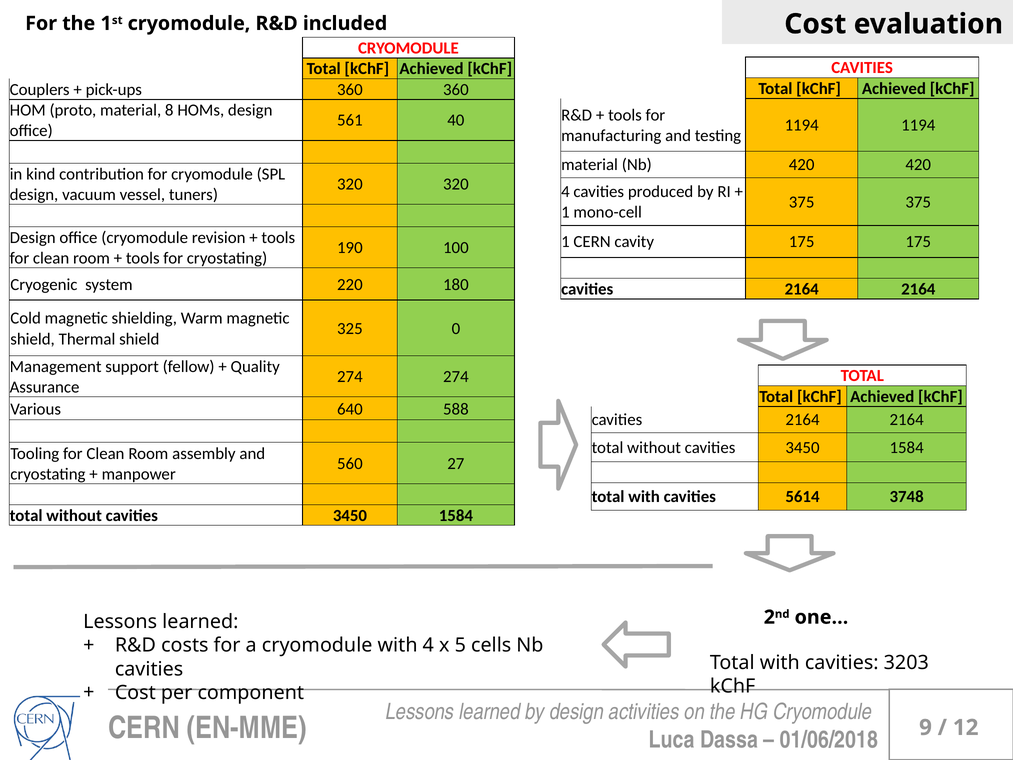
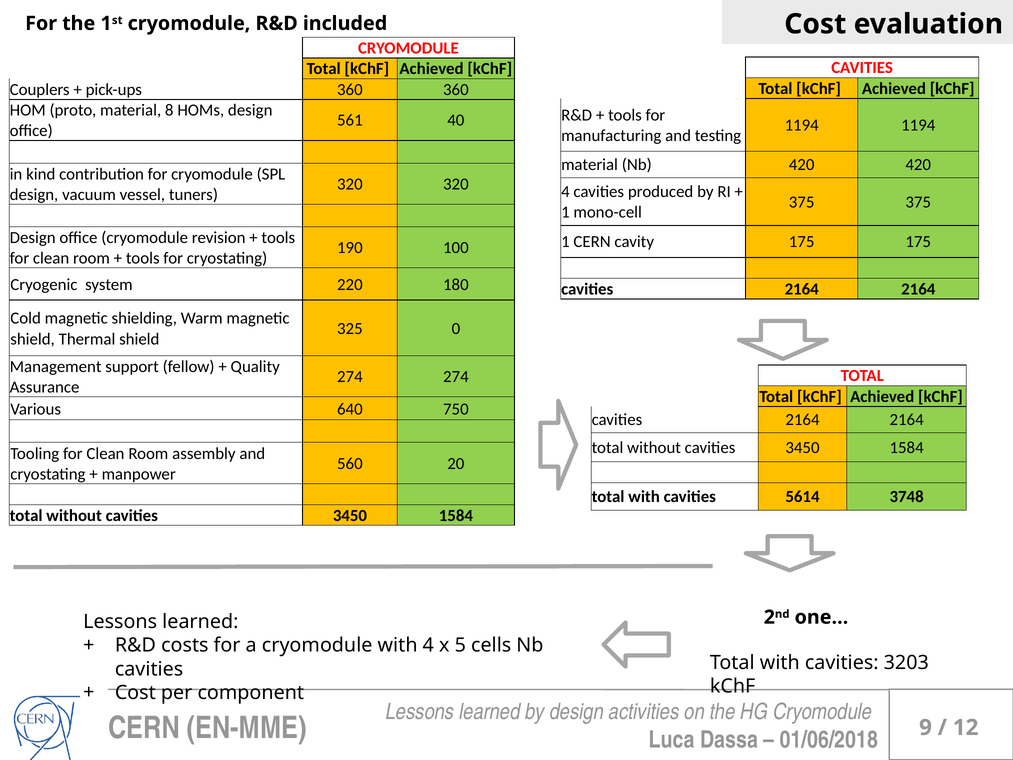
588: 588 -> 750 (456, 409)
27: 27 -> 20 (456, 463)
